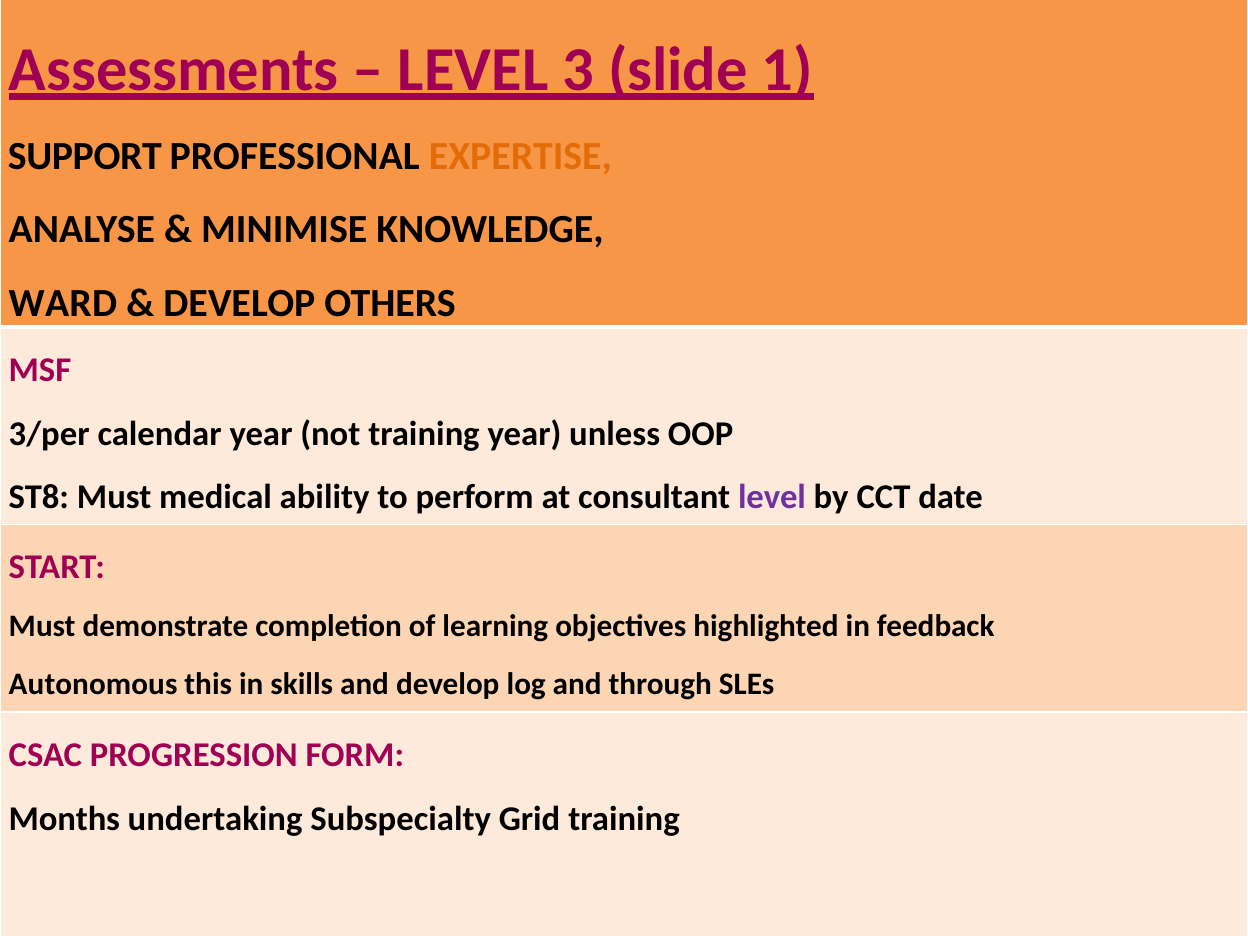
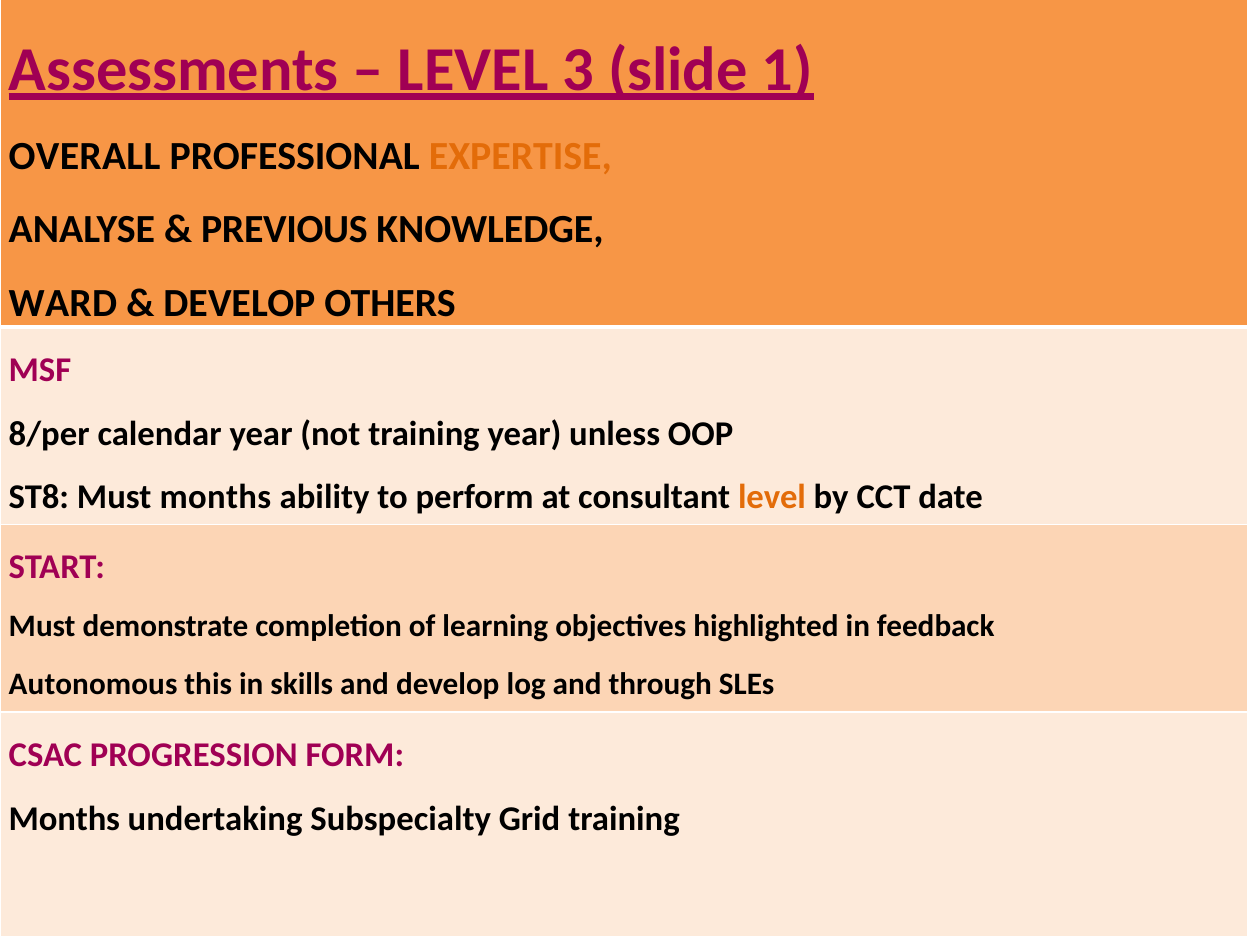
SUPPORT: SUPPORT -> OVERALL (85, 156)
MINIMISE: MINIMISE -> PREVIOUS (284, 230)
3/per: 3/per -> 8/per (49, 434)
Must medical: medical -> months (215, 497)
level colour: purple -> orange (772, 497)
